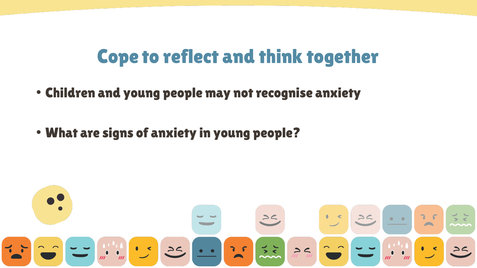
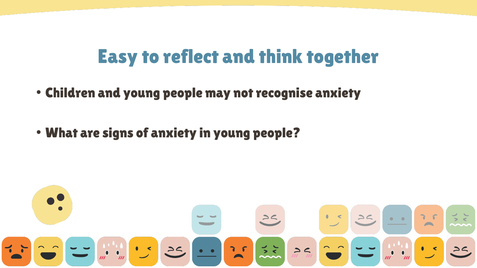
Cope: Cope -> Easy (118, 57)
